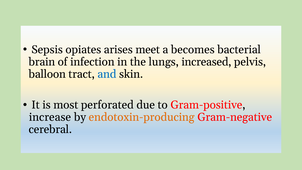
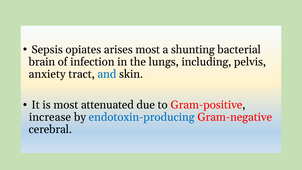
arises meet: meet -> most (148, 50)
becomes: becomes -> shunting (193, 50)
increased: increased -> including (206, 62)
balloon: balloon -> anxiety (47, 74)
perforated: perforated -> attenuated (107, 105)
endotoxin-producing colour: orange -> blue (142, 117)
